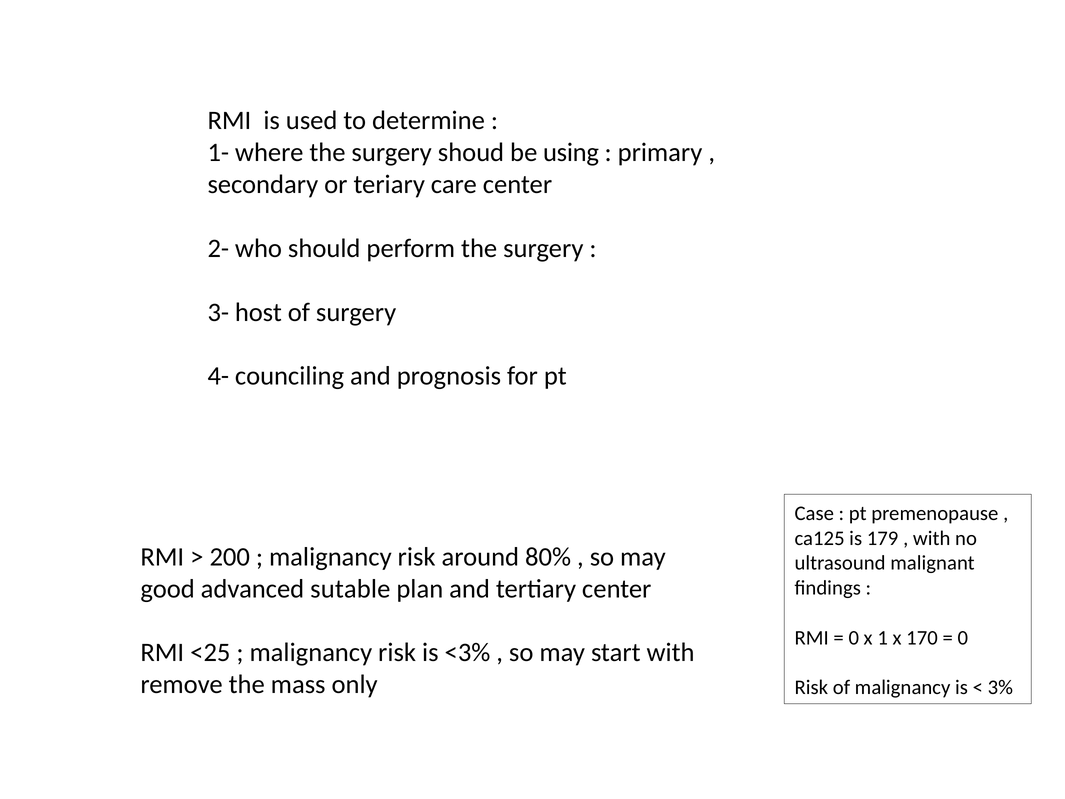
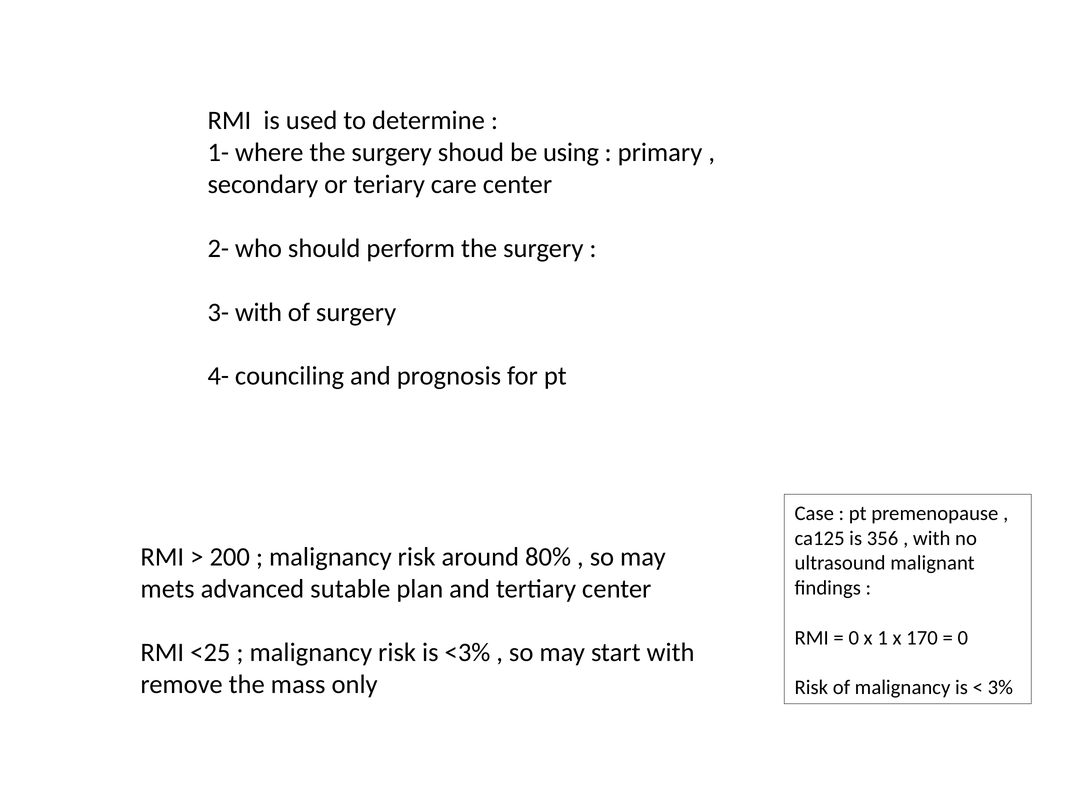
3- host: host -> with (258, 312)
179: 179 -> 356 (883, 538)
good: good -> mets (167, 589)
